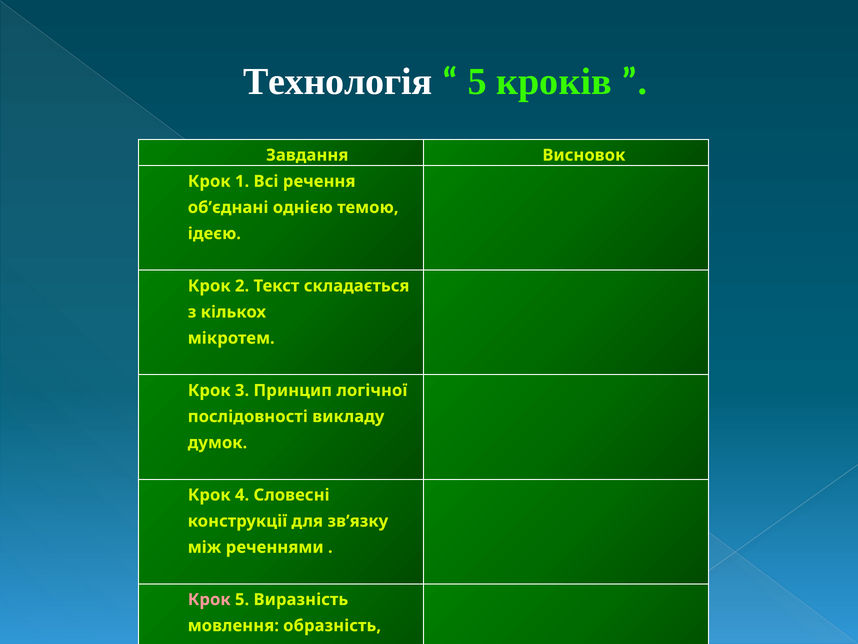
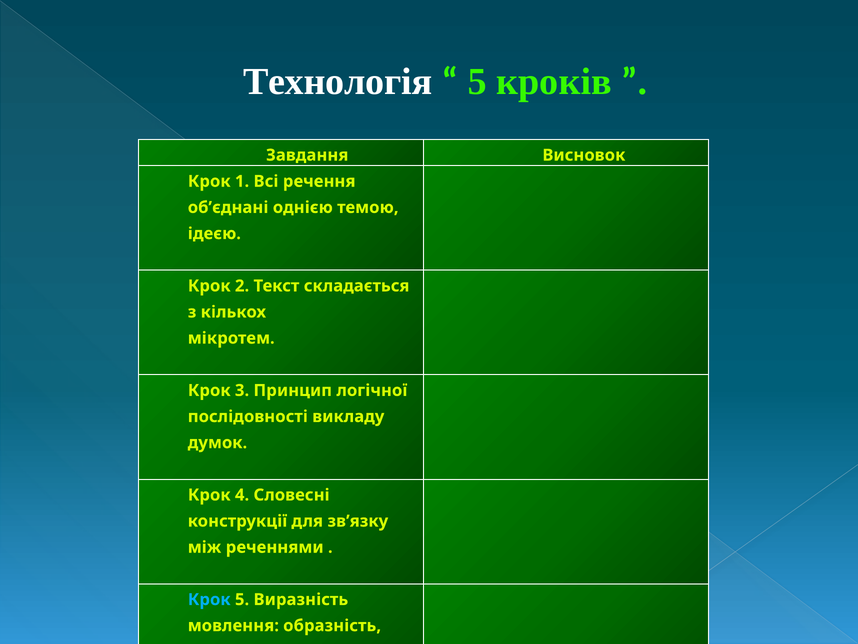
Крок colour: pink -> light blue (209, 599)
